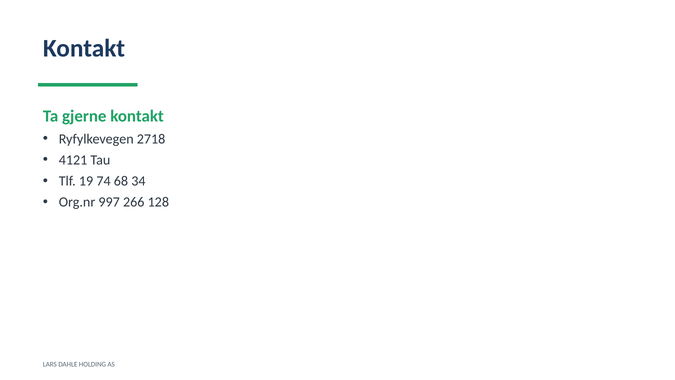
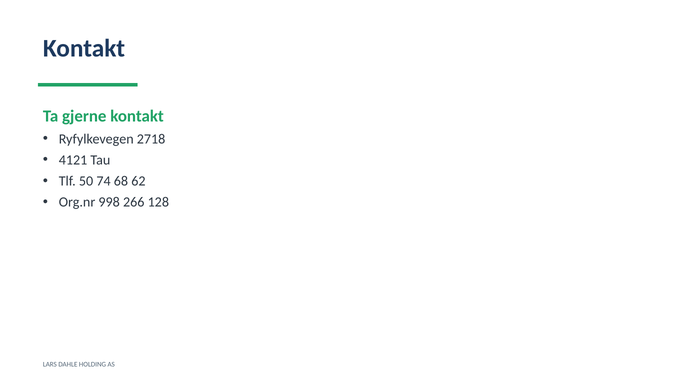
19: 19 -> 50 (86, 181)
34: 34 -> 62 (138, 181)
997: 997 -> 998 (109, 202)
